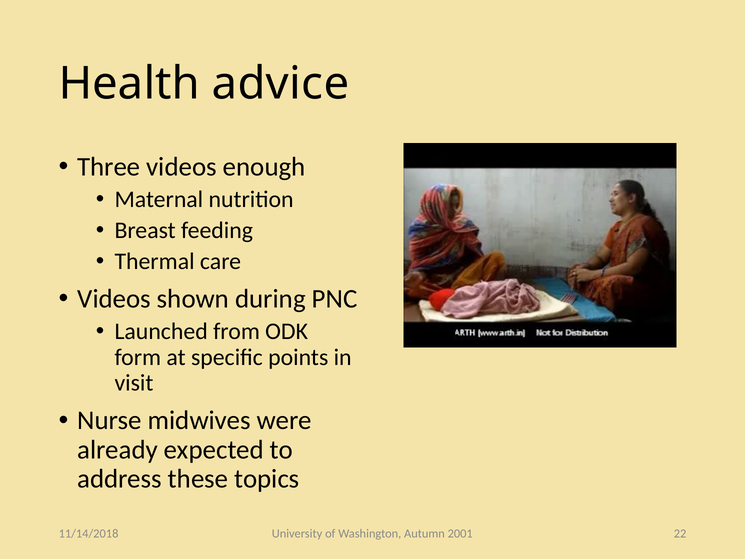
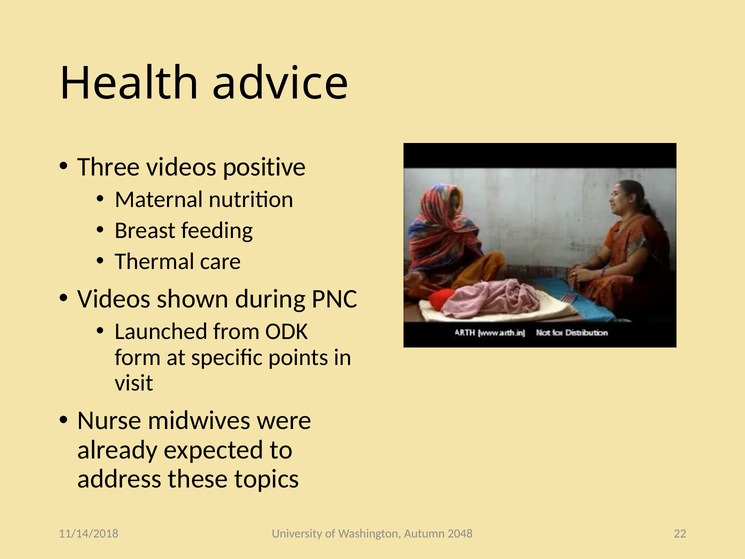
enough: enough -> positive (264, 167)
2001: 2001 -> 2048 (460, 533)
